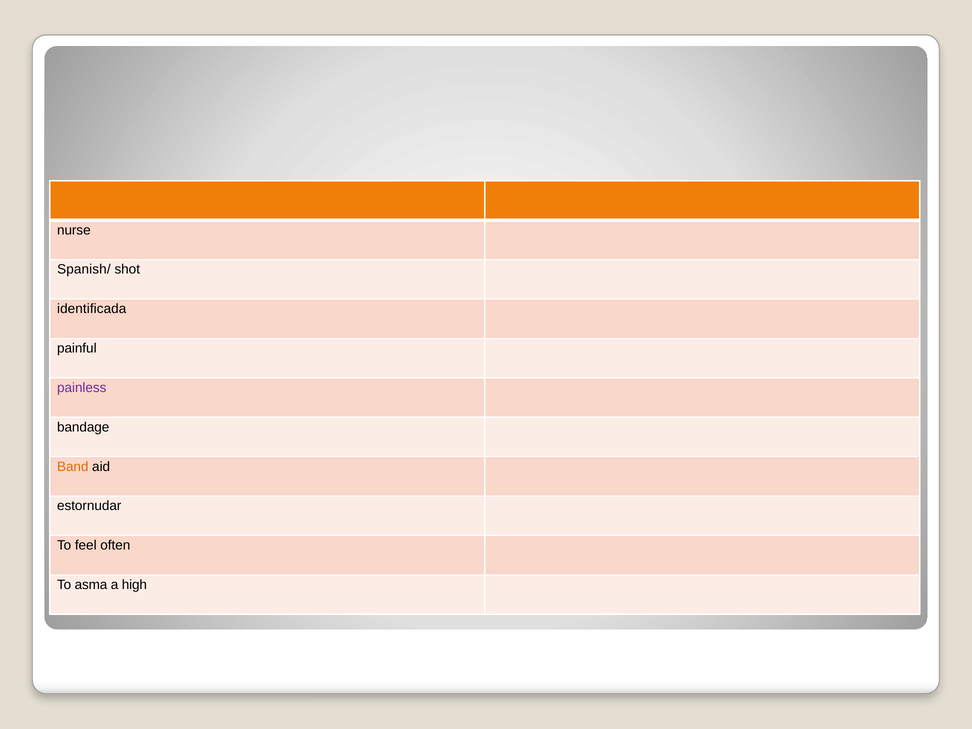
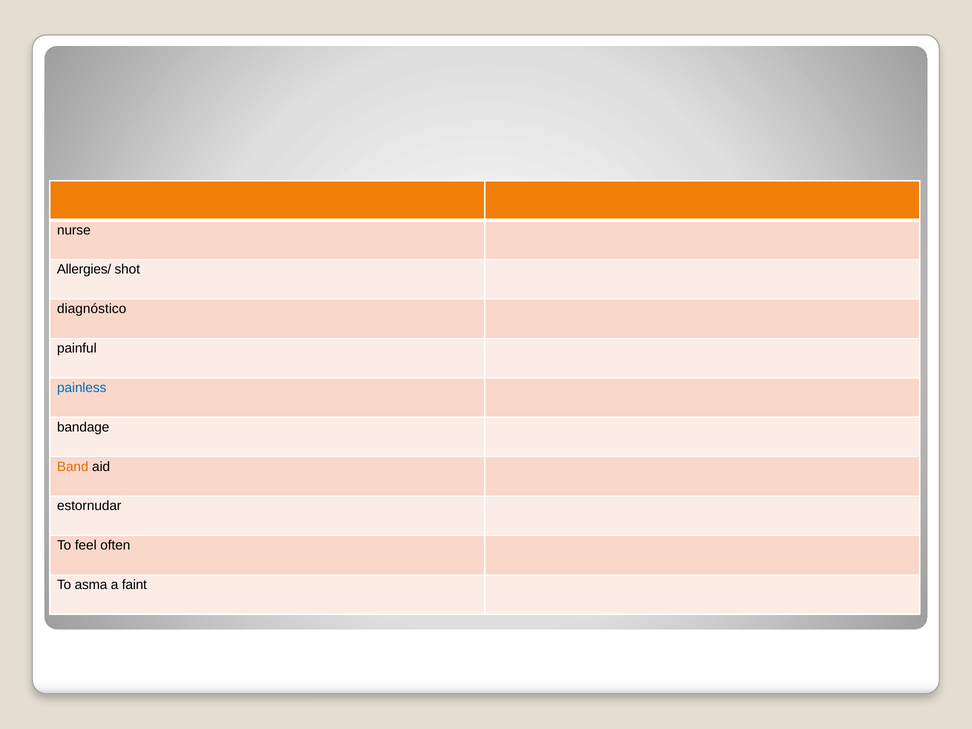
Spanish/: Spanish/ -> Allergies/ (84, 270)
identificada: identificada -> diagnóstico (92, 309)
painless colour: purple -> blue (82, 388)
high: high -> faint (134, 585)
